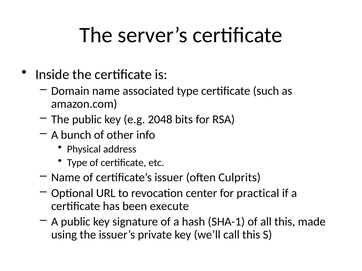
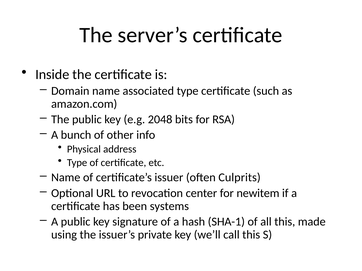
practical: practical -> newitem (258, 193)
execute: execute -> systems (169, 206)
